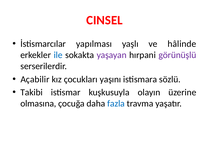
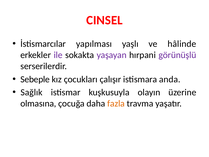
ile colour: blue -> purple (58, 55)
Açabilir: Açabilir -> Sebeple (35, 79)
yaşını: yaşını -> çalışır (110, 79)
sözlü: sözlü -> anda (170, 79)
Takibi: Takibi -> Sağlık (32, 92)
fazla colour: blue -> orange (116, 103)
